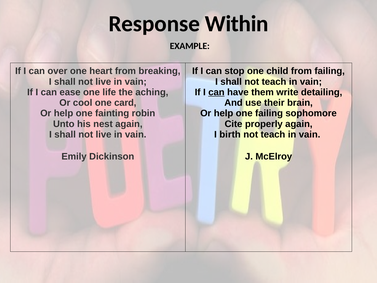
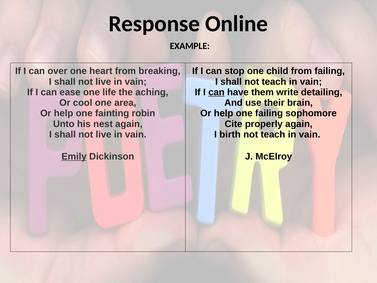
Within: Within -> Online (237, 24)
card: card -> area (125, 103)
Emily underline: none -> present (74, 156)
